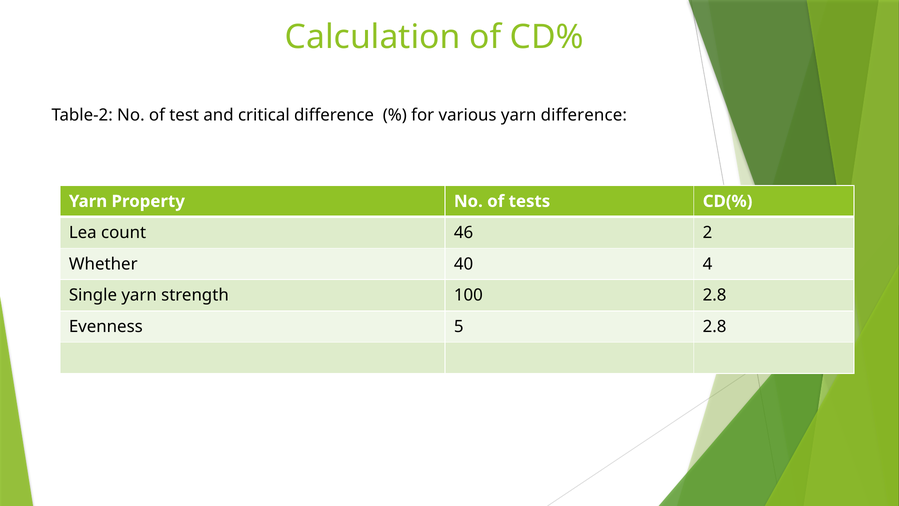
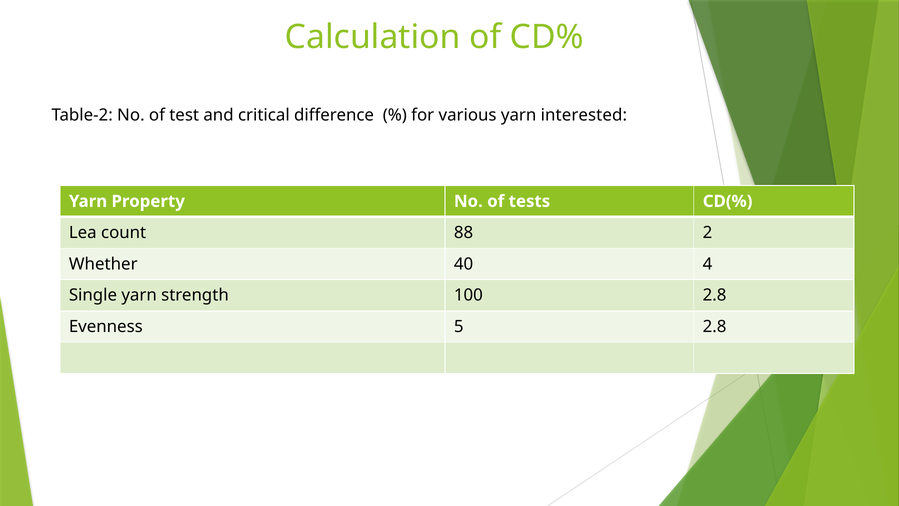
yarn difference: difference -> interested (584, 115)
46: 46 -> 88 (464, 233)
